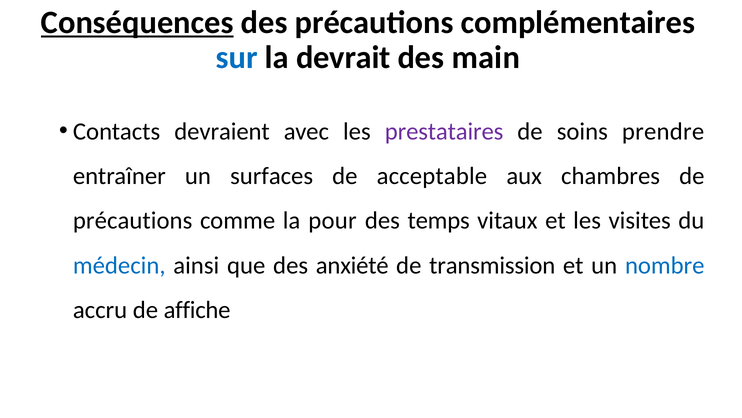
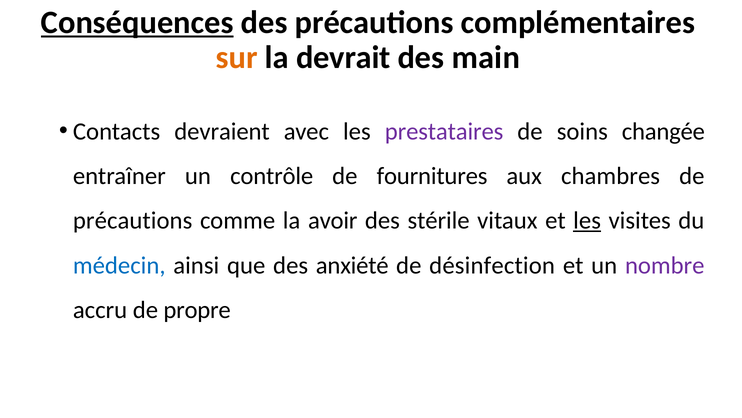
sur colour: blue -> orange (237, 58)
prendre: prendre -> changée (663, 131)
surfaces: surfaces -> contrôle (272, 176)
acceptable: acceptable -> fournitures (432, 176)
pour: pour -> avoir (333, 220)
temps: temps -> stérile (439, 220)
les underline: none -> present (587, 220)
transmission: transmission -> désinfection (492, 265)
nombre colour: blue -> purple (665, 265)
affiche: affiche -> propre (197, 310)
